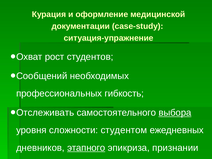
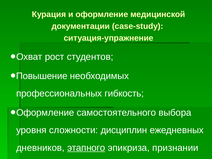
Сообщений: Сообщений -> Повышение (42, 76)
Отслеживать: Отслеживать -> Оформление (45, 113)
выбора underline: present -> none (175, 113)
студентом: студентом -> дисциплин (124, 130)
